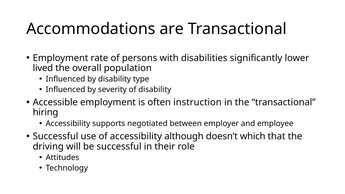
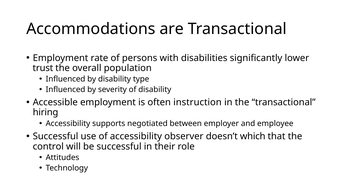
lived: lived -> trust (43, 68)
although: although -> observer (184, 136)
driving: driving -> control (48, 147)
